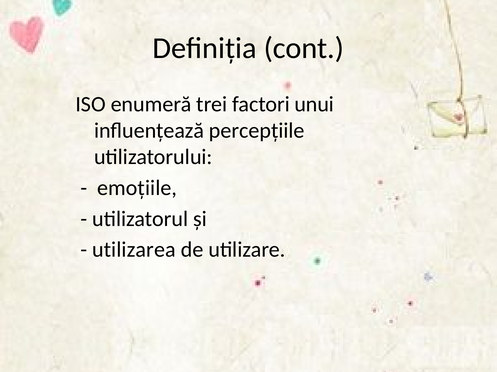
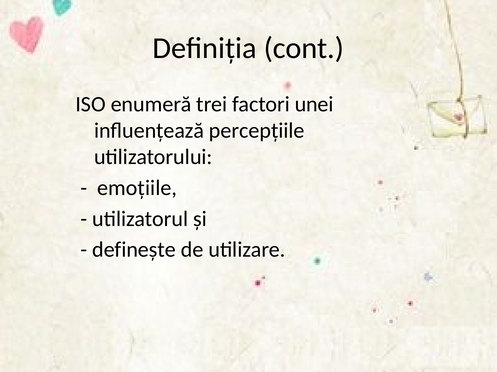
unui: unui -> unei (314, 104)
utilizarea: utilizarea -> definește (134, 250)
